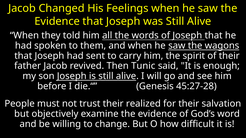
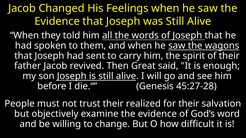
Tunic: Tunic -> Great (143, 66)
